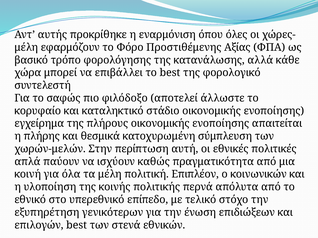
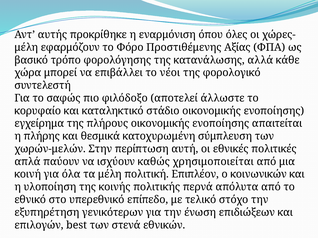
το best: best -> νέοι (170, 73)
πραγματικότητα: πραγματικότητα -> χρησιμοποιείται (213, 162)
